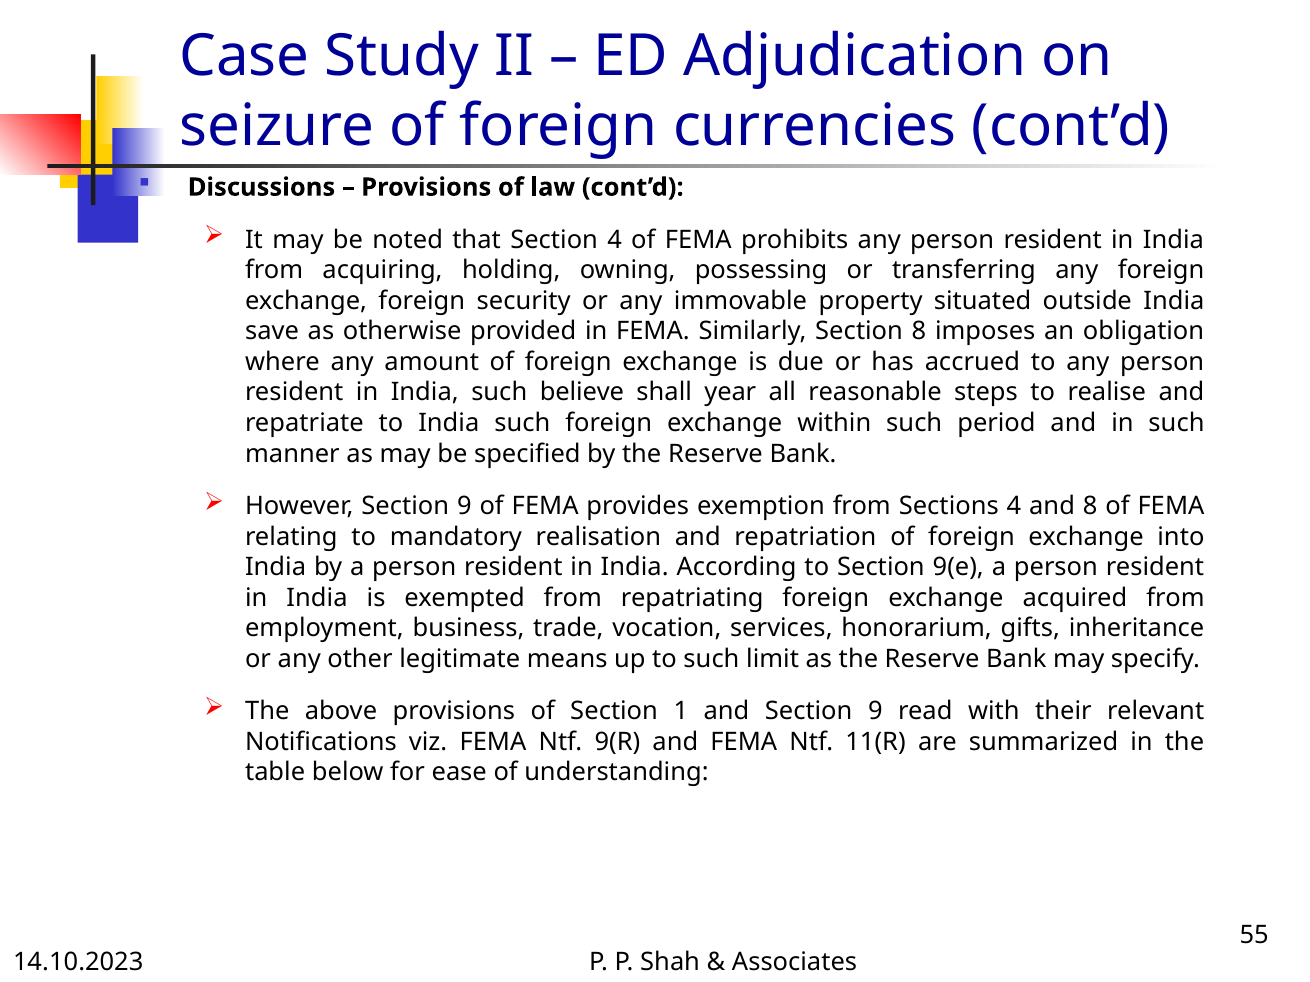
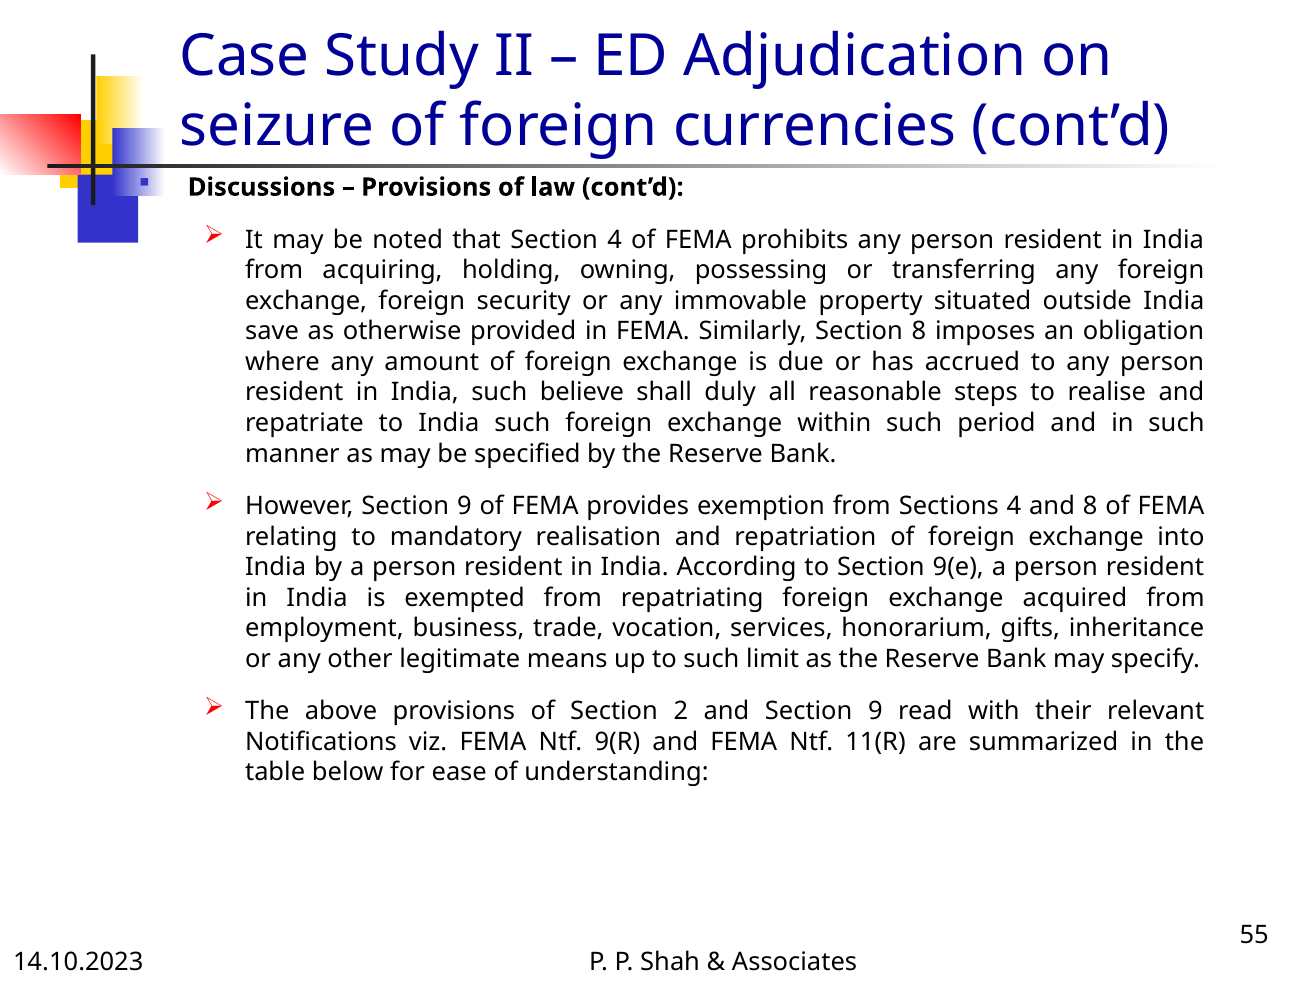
year: year -> duly (730, 393)
1: 1 -> 2 (681, 712)
